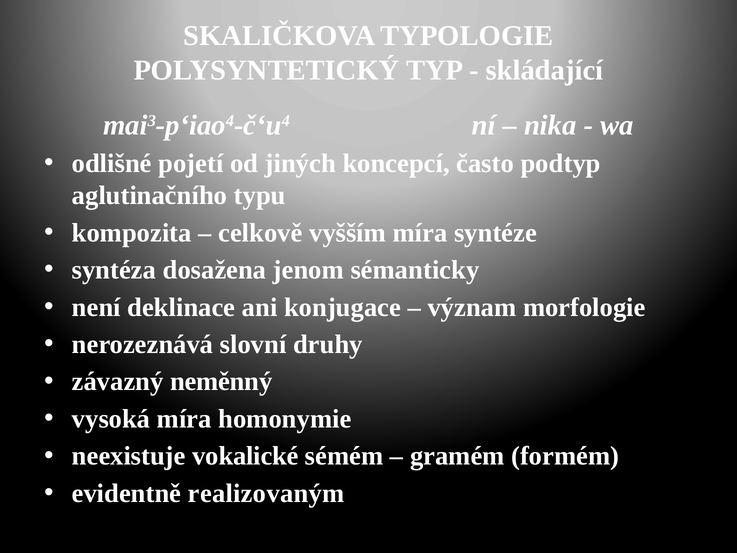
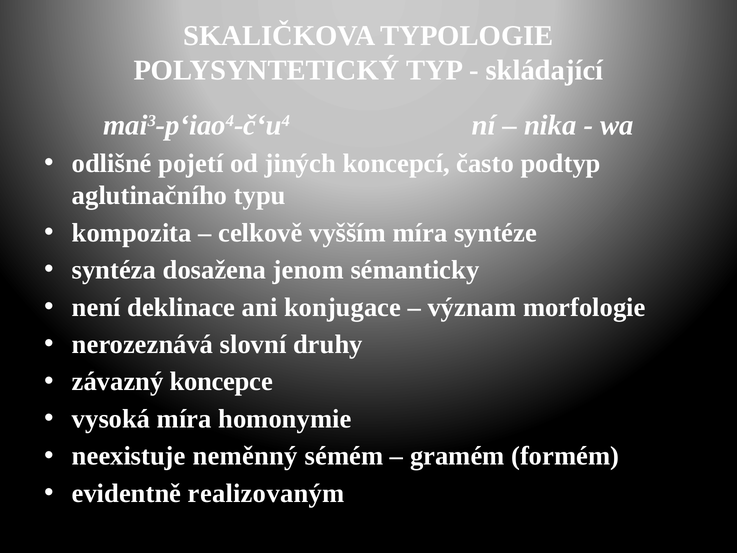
neměnný: neměnný -> koncepce (221, 382)
vokalické: vokalické -> neměnný (245, 456)
